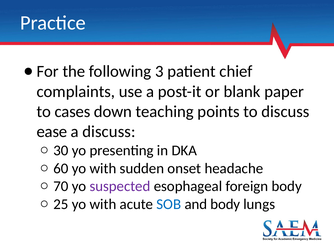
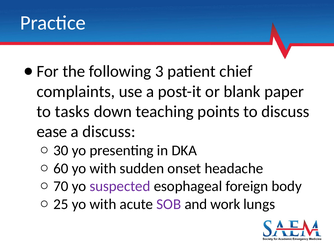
cases: cases -> tasks (72, 111)
SOB colour: blue -> purple (169, 204)
and body: body -> work (225, 204)
